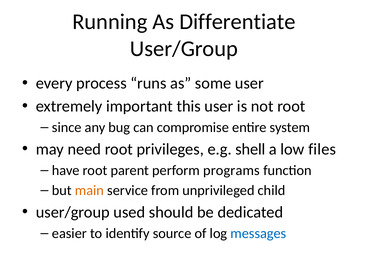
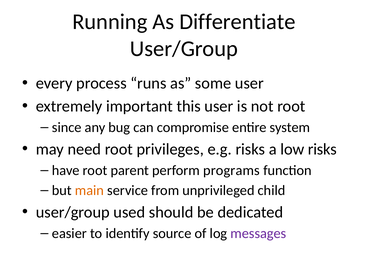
e.g shell: shell -> risks (250, 149)
low files: files -> risks (322, 149)
messages colour: blue -> purple (258, 233)
